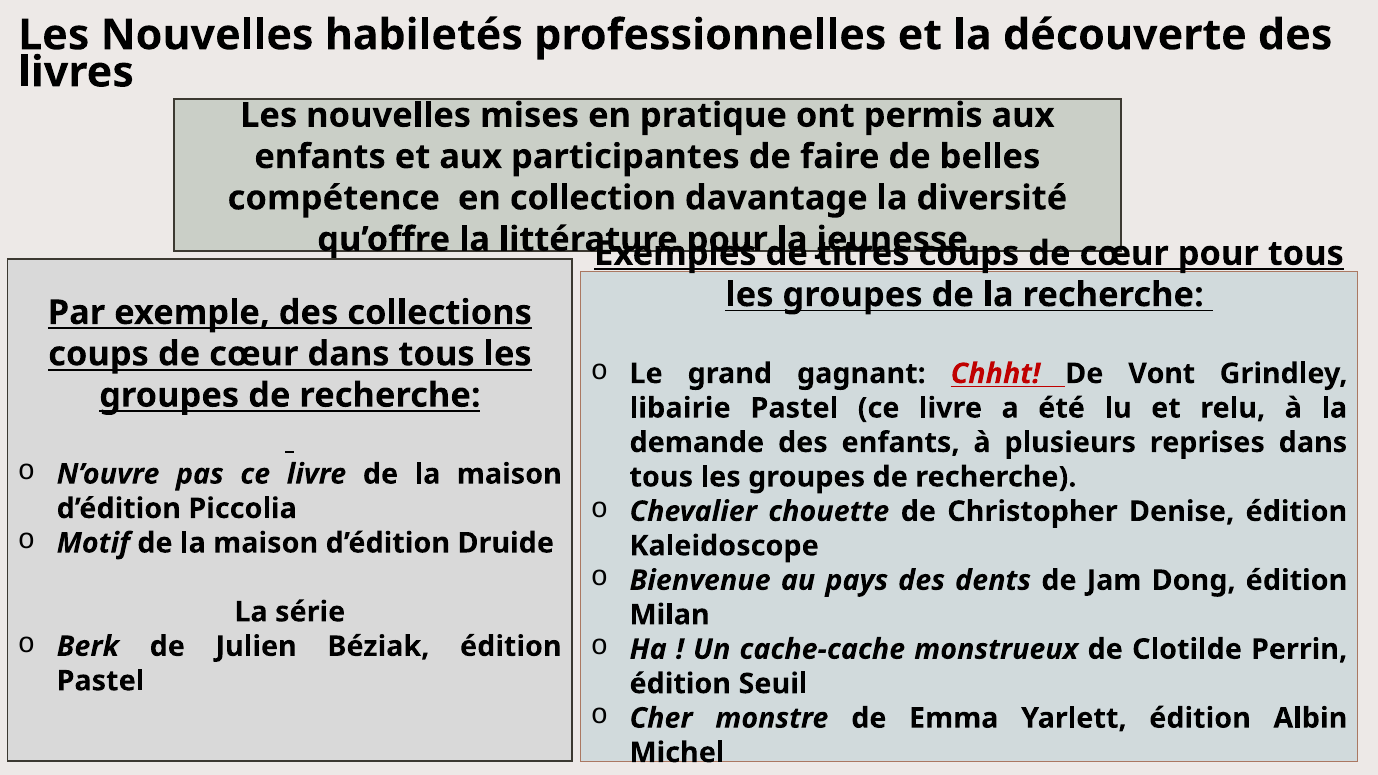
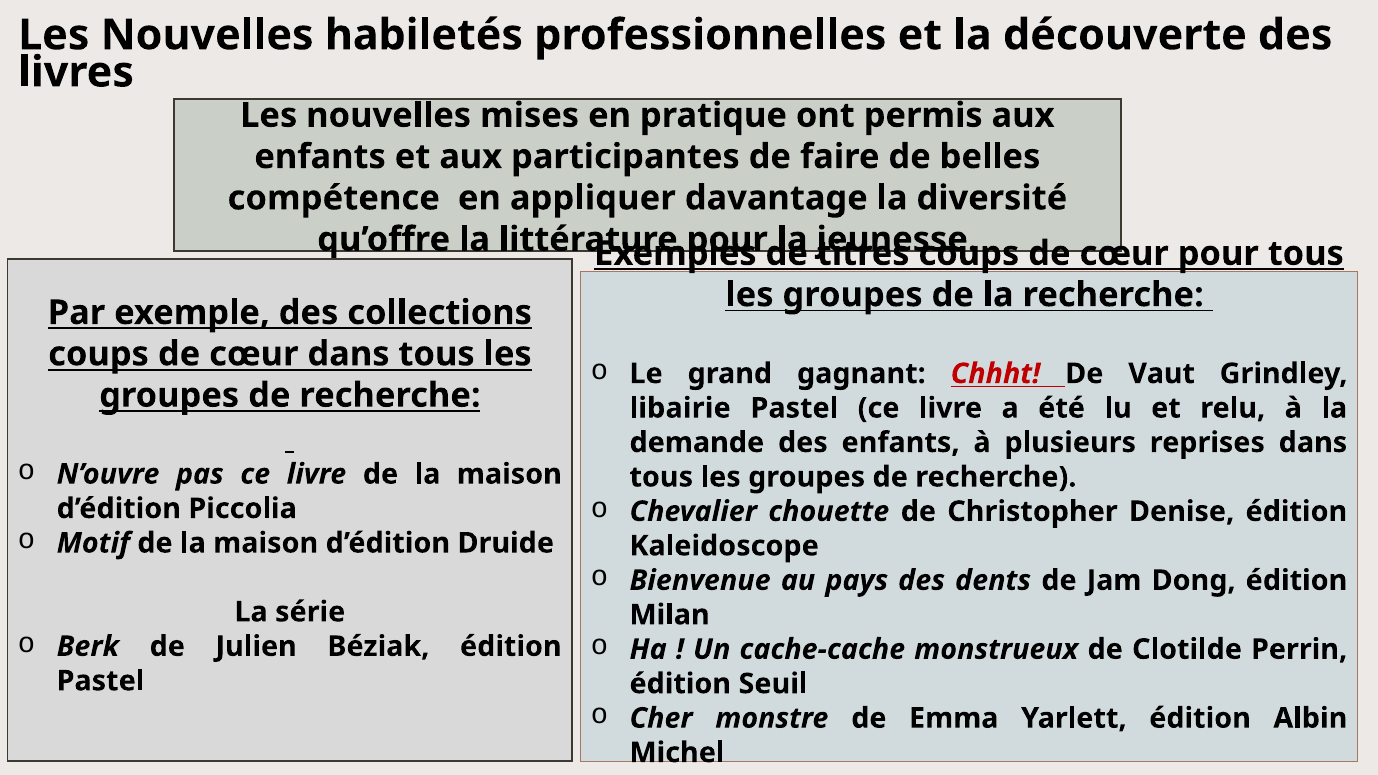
collection: collection -> appliquer (593, 198)
Vont: Vont -> Vaut (1162, 374)
